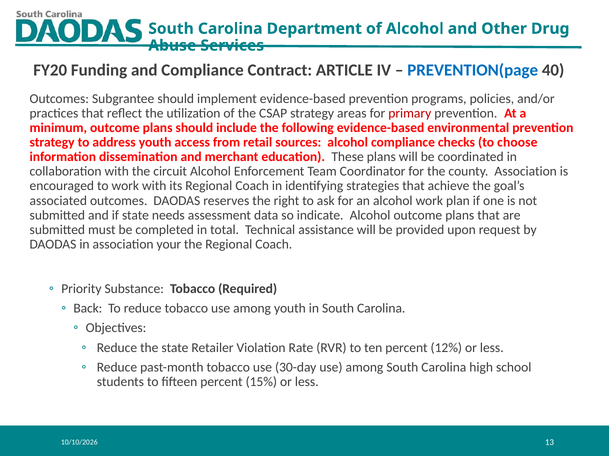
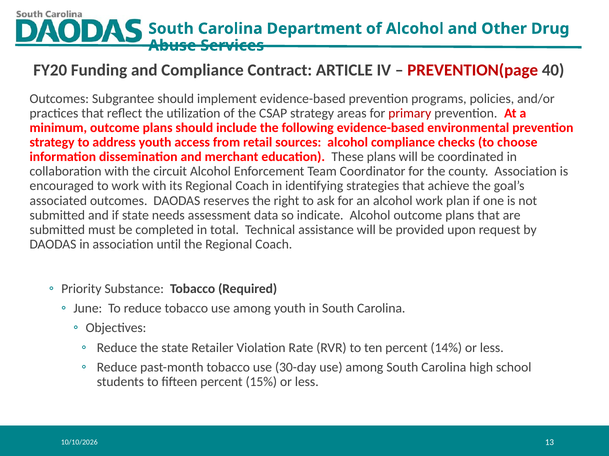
PREVENTION(page colour: blue -> red (473, 70)
your: your -> until (169, 245)
Back: Back -> June (88, 309)
12%: 12% -> 14% (446, 348)
